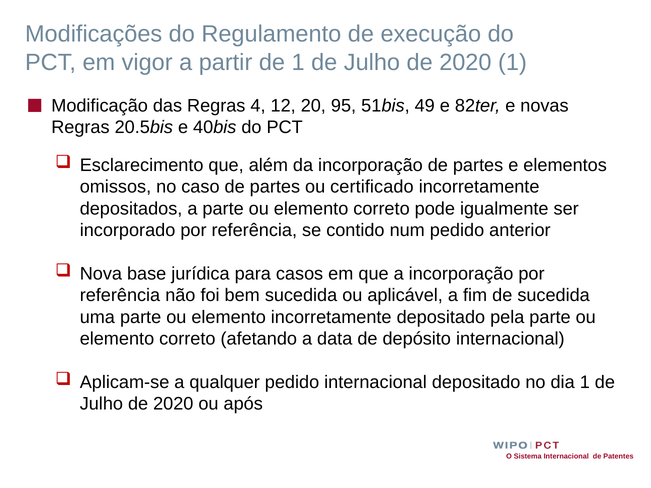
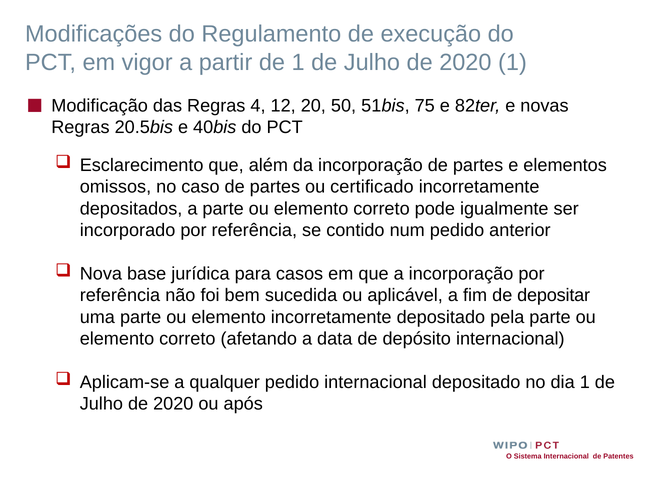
95: 95 -> 50 (344, 106)
49: 49 -> 75 (425, 106)
de sucedida: sucedida -> depositar (554, 296)
